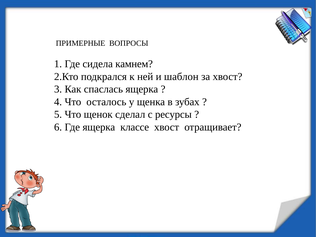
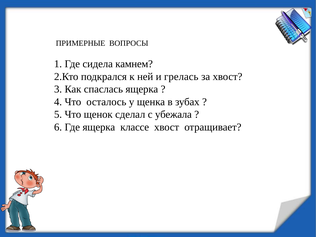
шаблон: шаблон -> грелась (181, 77)
ресурсы: ресурсы -> убежала (173, 114)
